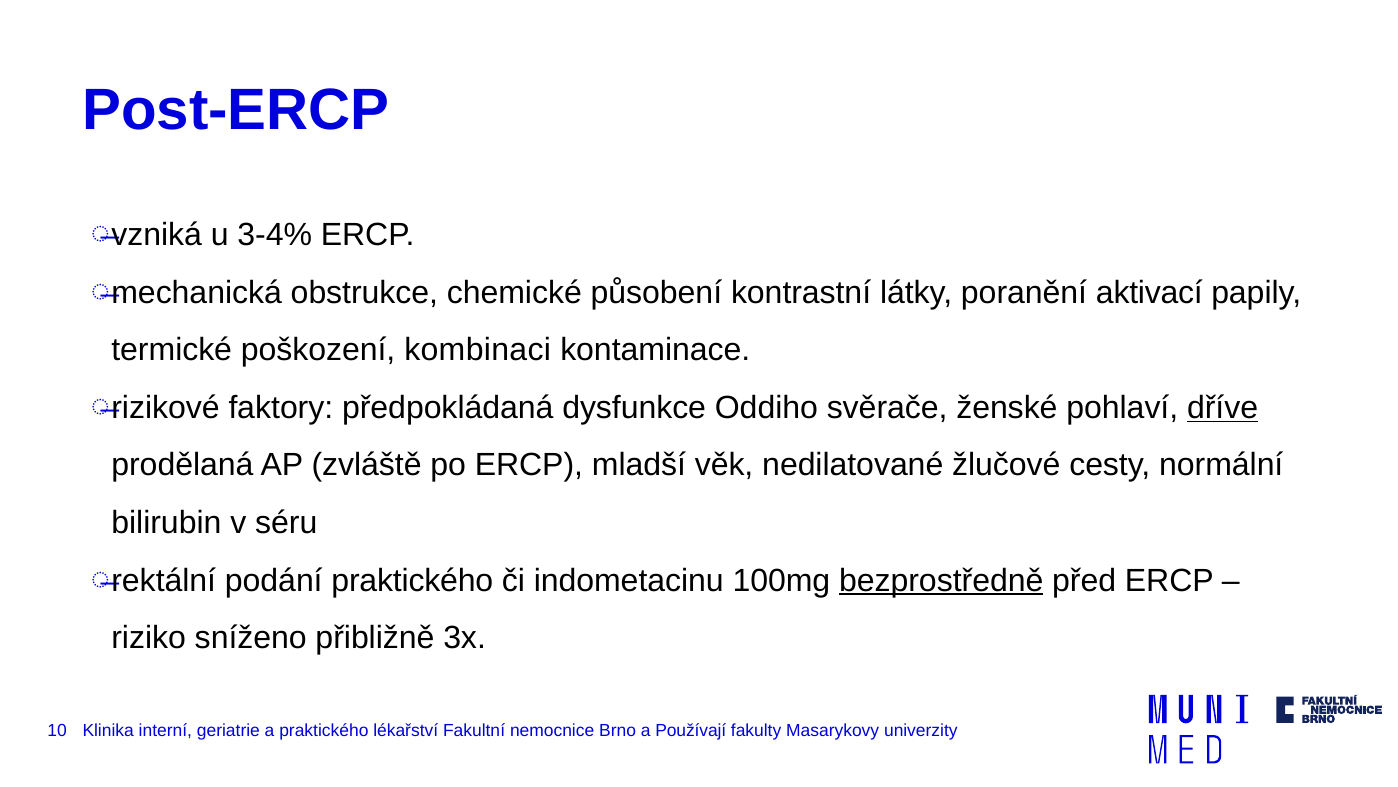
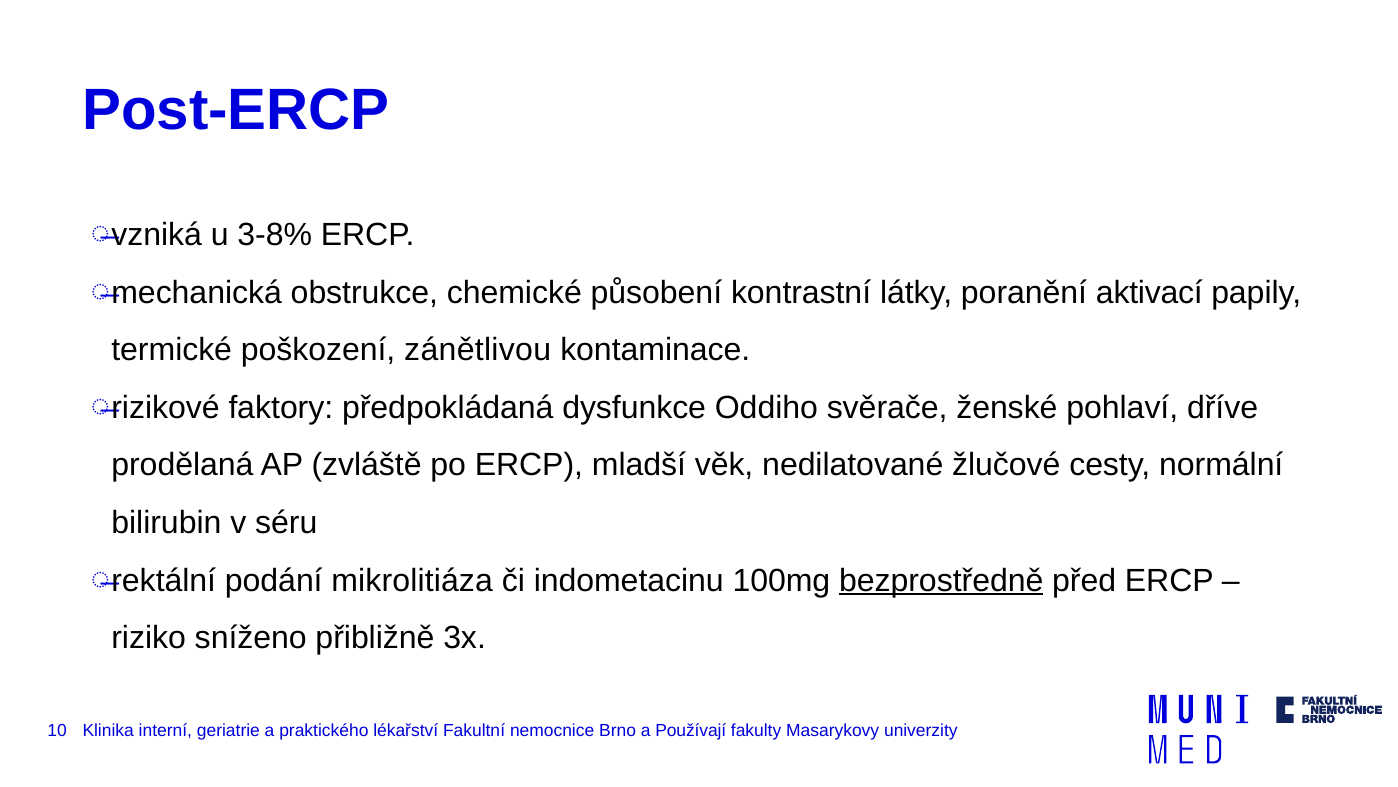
3-4%: 3-4% -> 3-8% (275, 235)
kombinaci: kombinaci -> zánětlivou (478, 350)
dříve underline: present -> none (1223, 407)
podání praktického: praktického -> mikrolitiáza (412, 580)
